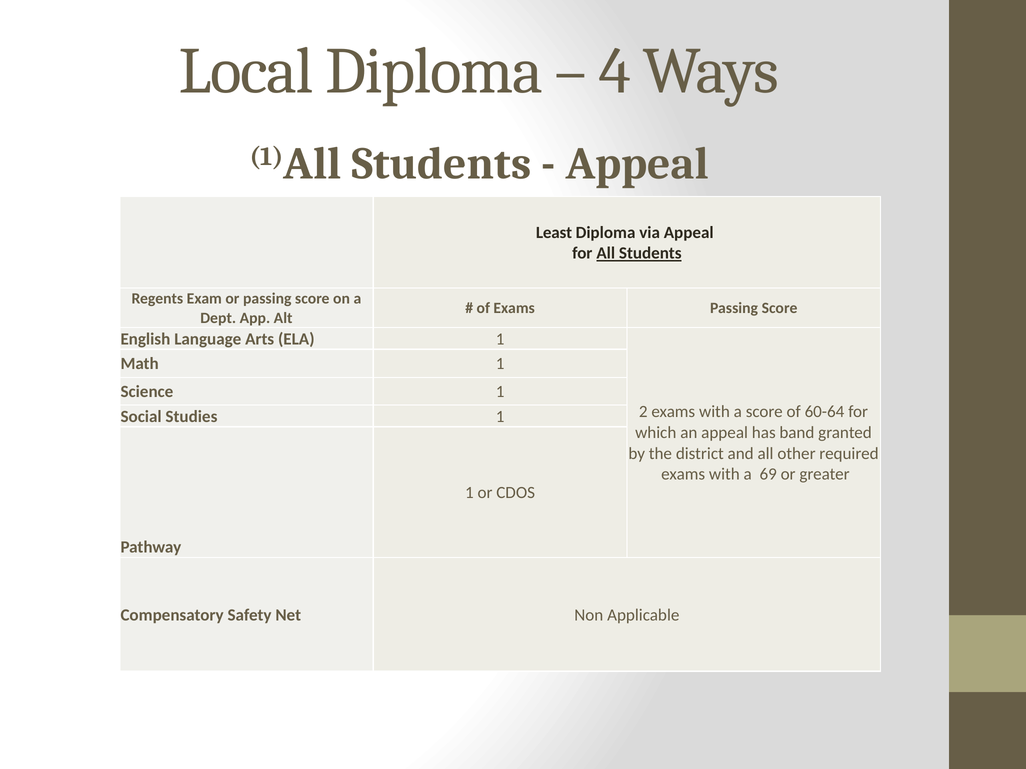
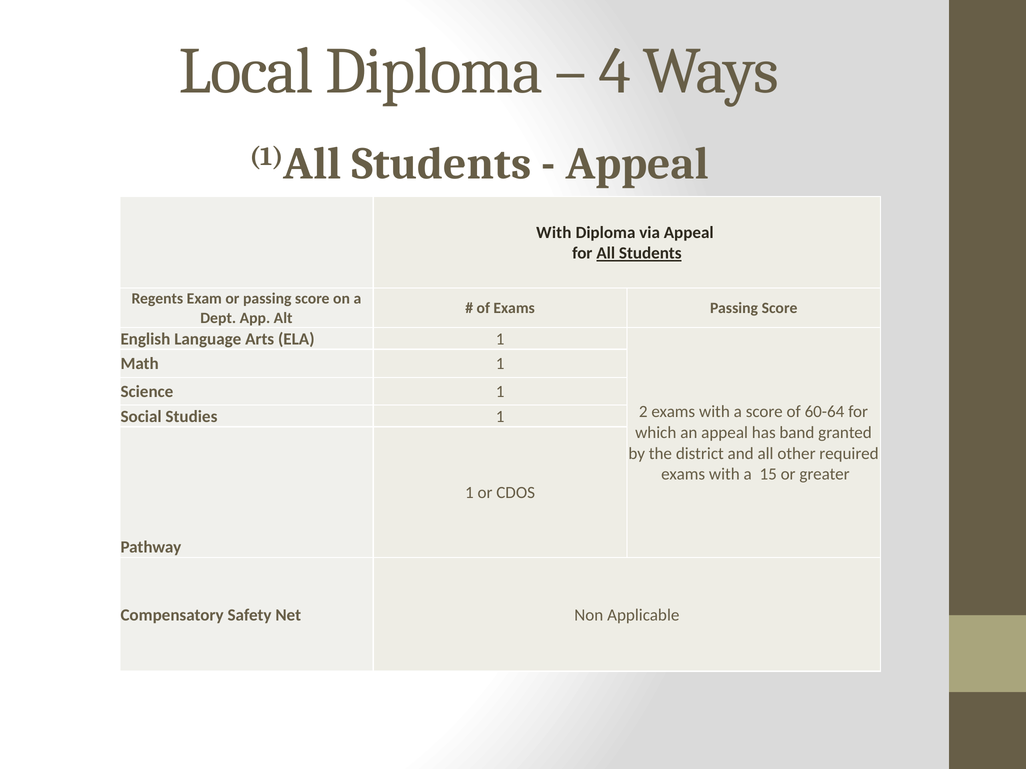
Least: Least -> With (554, 233)
69: 69 -> 15 (768, 475)
